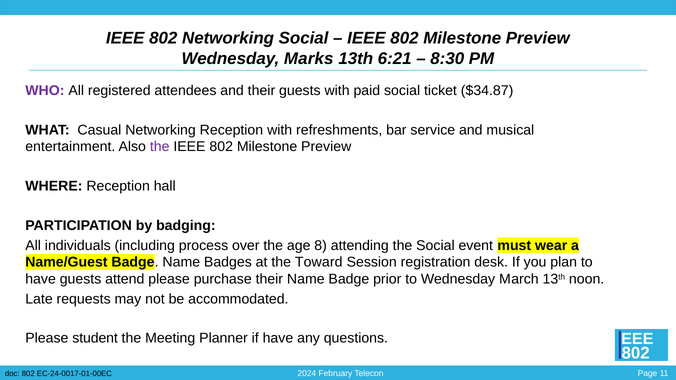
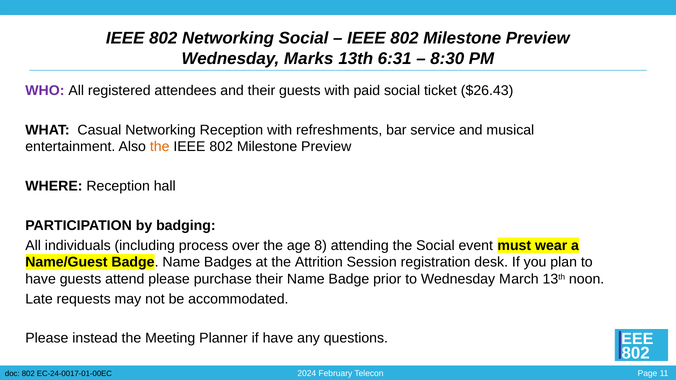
6:21: 6:21 -> 6:31 (395, 59)
$34.87: $34.87 -> $26.43 (487, 91)
the colour: purple -> orange (160, 147)
Toward: Toward -> Attrition (319, 262)
student: student -> instead (95, 339)
